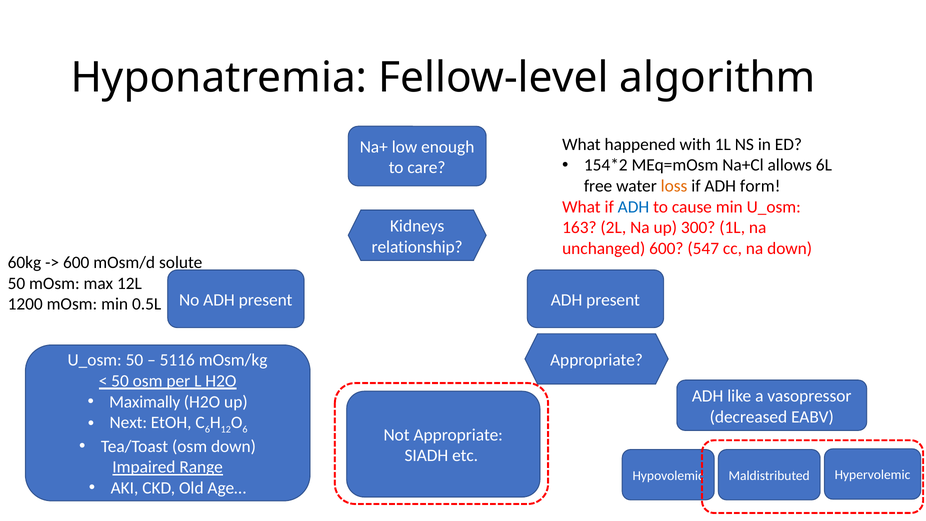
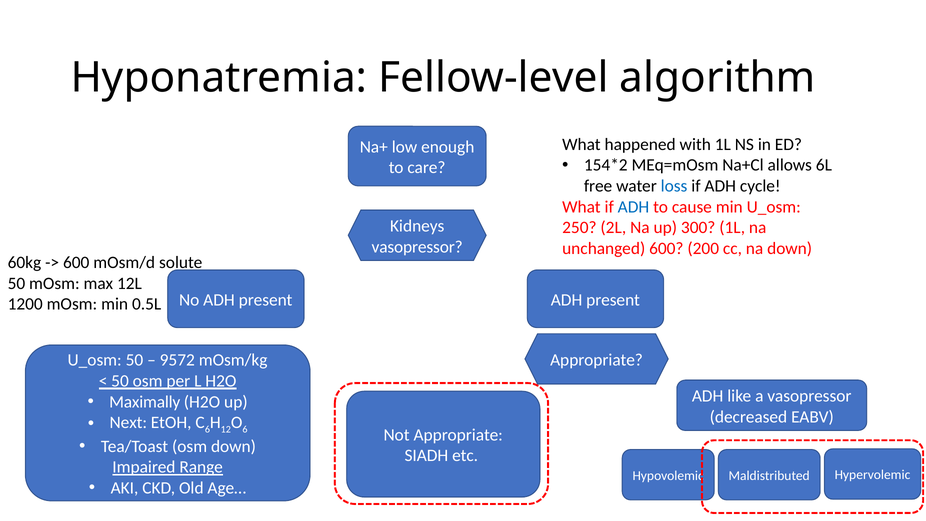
loss colour: orange -> blue (674, 186)
form: form -> cycle (760, 186)
163: 163 -> 250 (579, 228)
relationship: relationship -> vasopressor (417, 247)
547: 547 -> 200 (703, 248)
5116: 5116 -> 9572 (177, 360)
